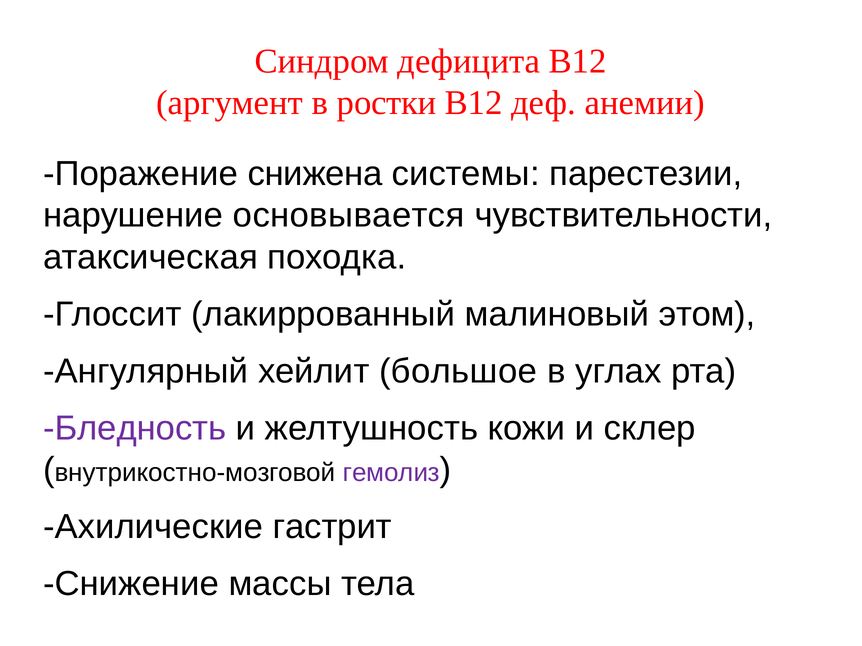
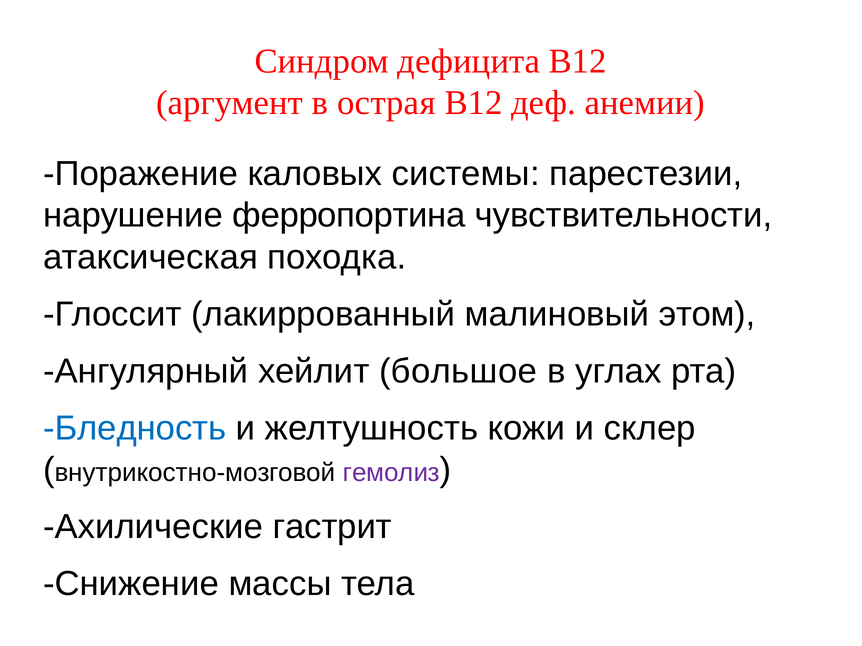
ростки: ростки -> острая (386, 103)
снижена: снижена -> каловых (315, 174)
основывается: основывается -> ферропортина (349, 216)
Бледность colour: purple -> blue (135, 428)
